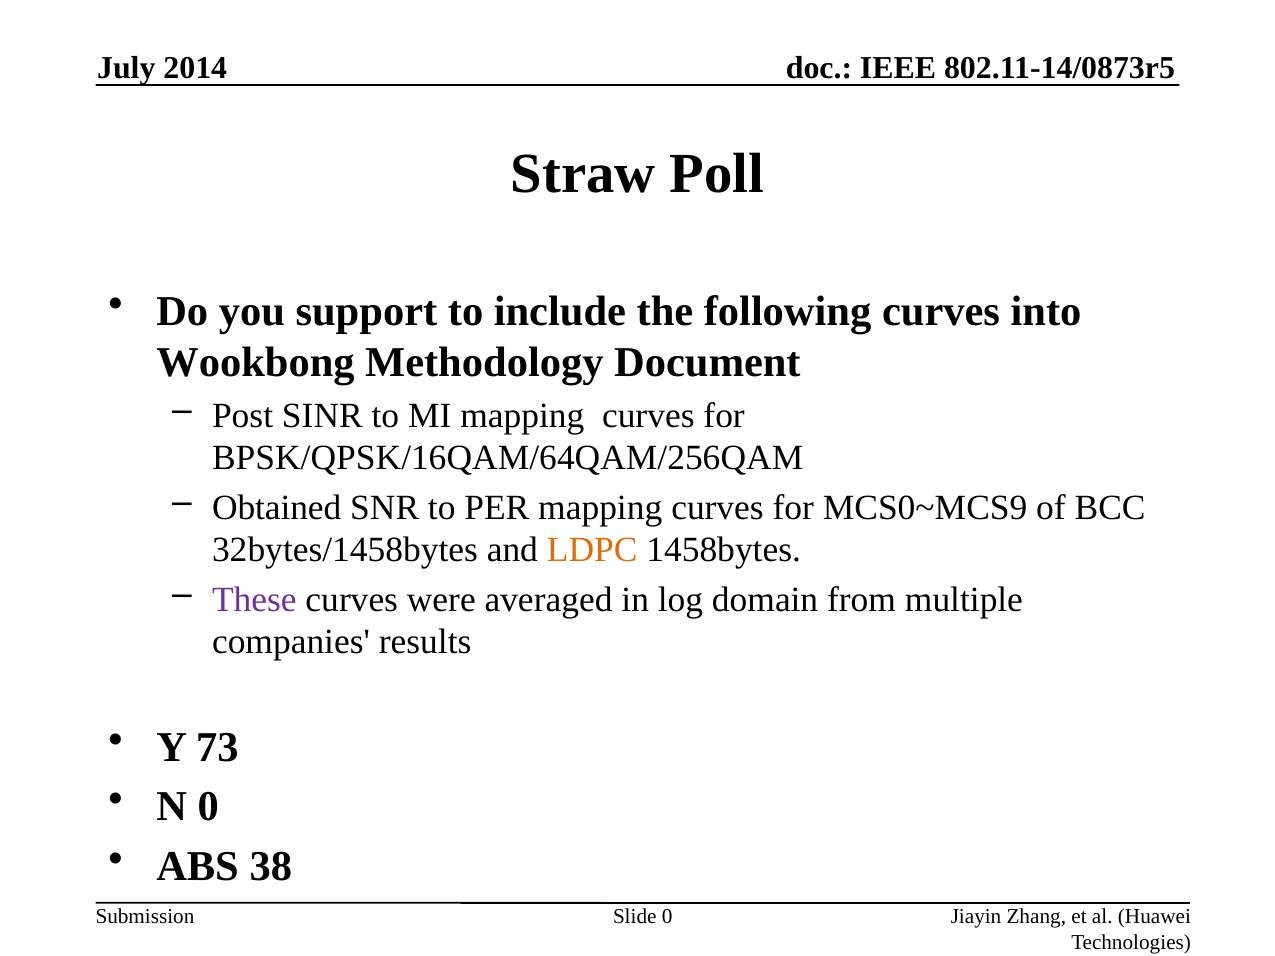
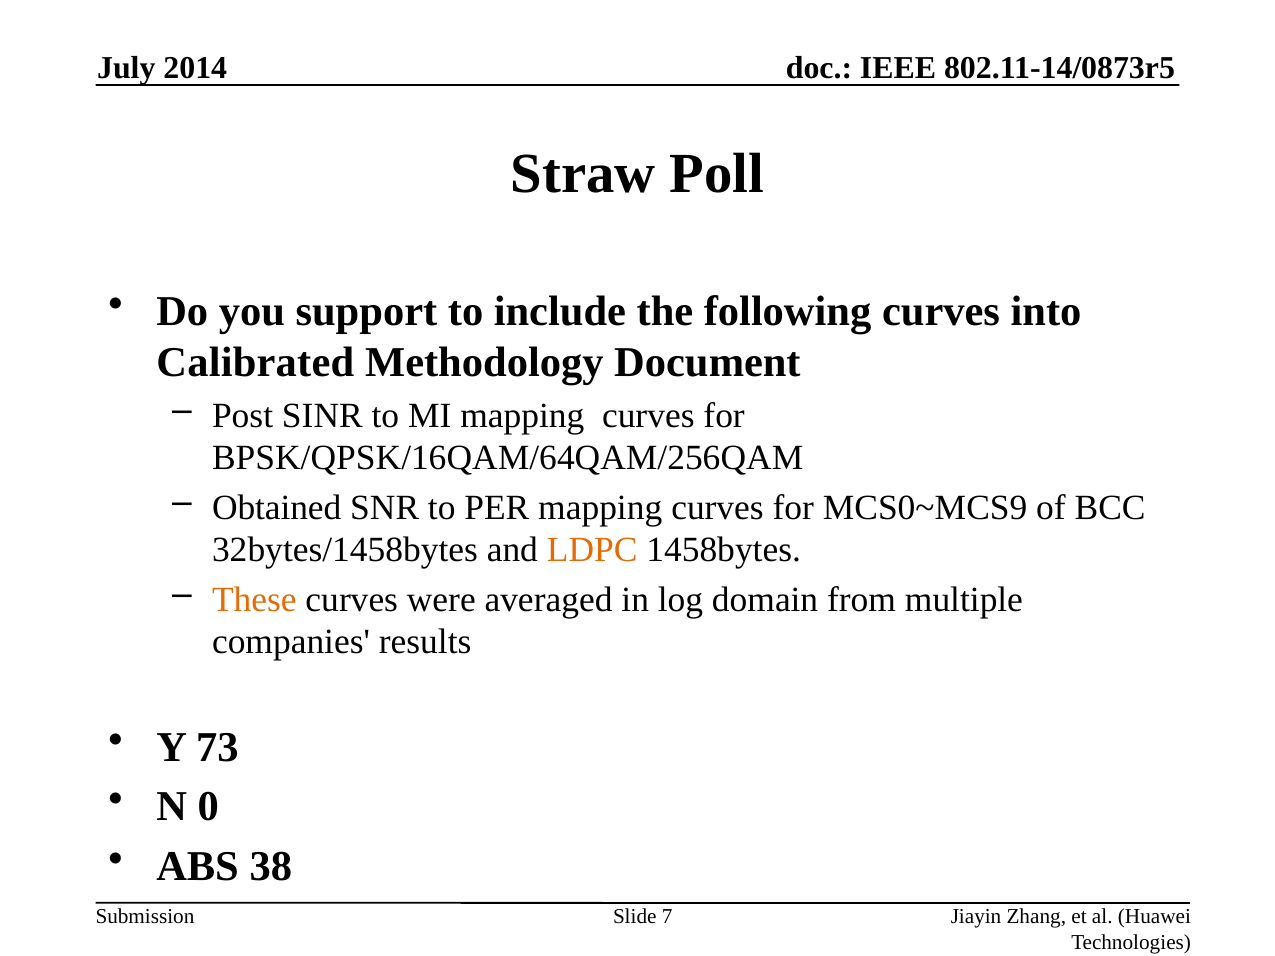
Wookbong: Wookbong -> Calibrated (255, 362)
These colour: purple -> orange (254, 600)
Slide 0: 0 -> 7 (667, 917)
